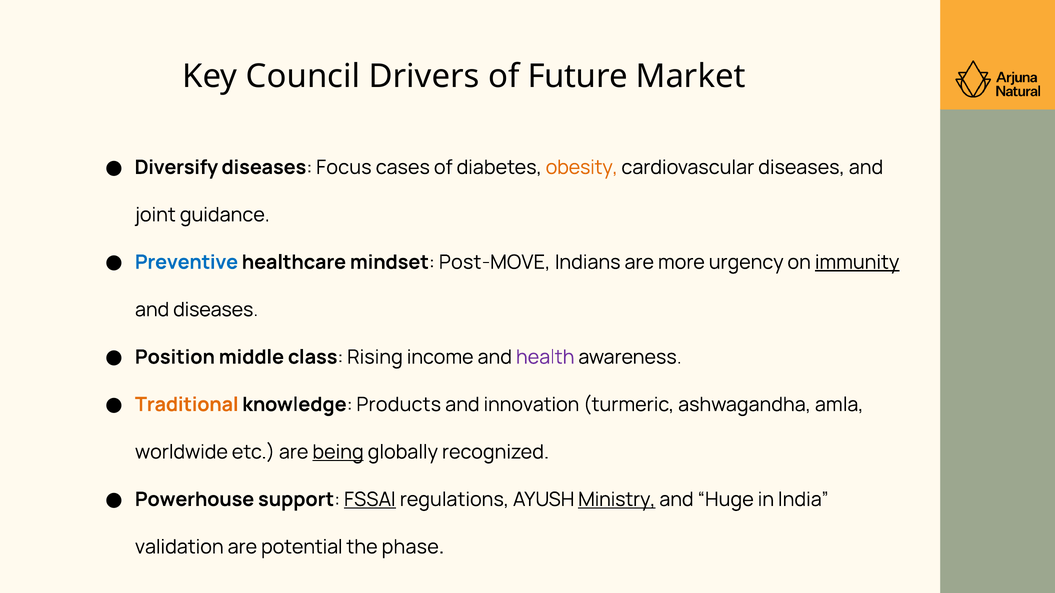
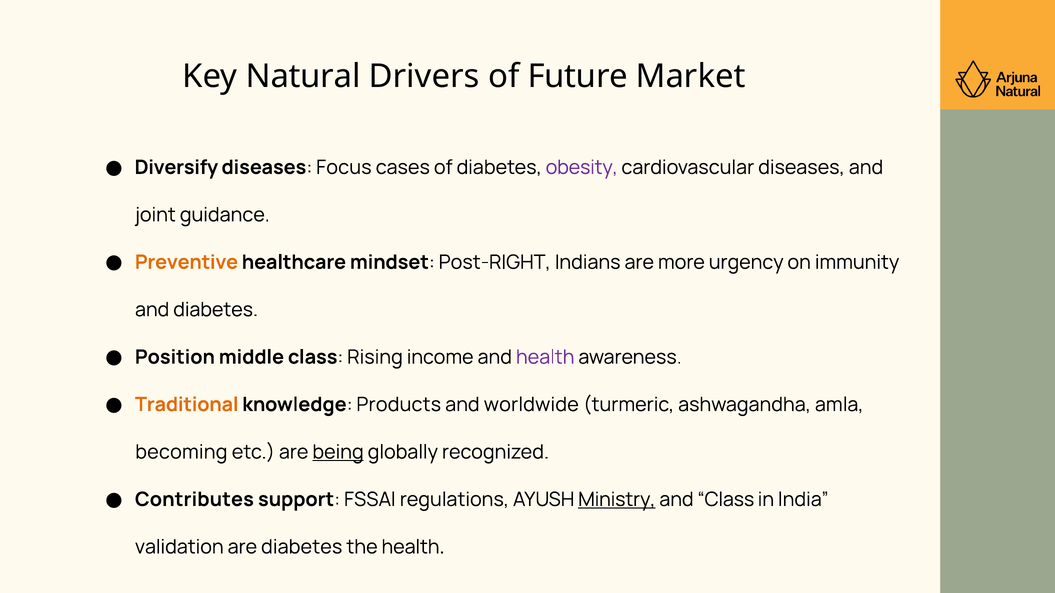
Council: Council -> Natural (303, 76)
obesity colour: orange -> purple (582, 167)
Preventive colour: blue -> orange (187, 262)
Post-MOVE: Post-MOVE -> Post-RIGHT (495, 262)
immunity underline: present -> none (857, 262)
and diseases: diseases -> diabetes (216, 310)
innovation: innovation -> worldwide (531, 405)
worldwide: worldwide -> becoming (181, 452)
Powerhouse: Powerhouse -> Contributes (194, 500)
FSSAI underline: present -> none (370, 500)
and Huge: Huge -> Class (726, 500)
are potential: potential -> diabetes (302, 547)
the phase: phase -> health (413, 547)
